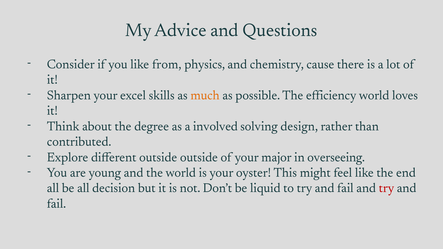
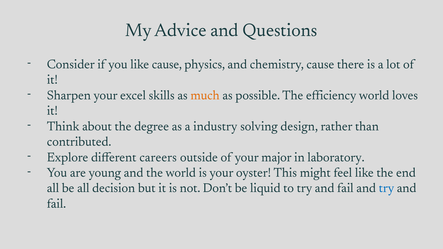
like from: from -> cause (167, 64)
involved: involved -> industry (215, 126)
different outside: outside -> careers (158, 157)
overseeing: overseeing -> laboratory (336, 157)
try colour: red -> blue (387, 188)
